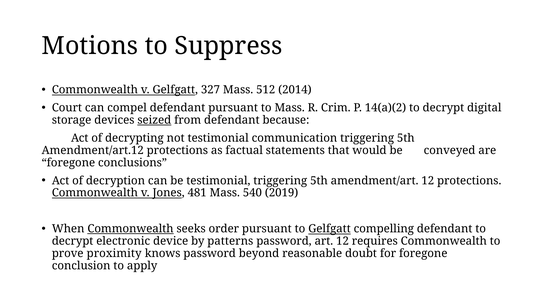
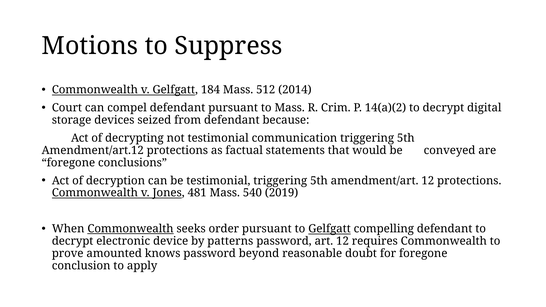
327: 327 -> 184 (210, 90)
seized underline: present -> none (154, 120)
proximity: proximity -> amounted (114, 253)
